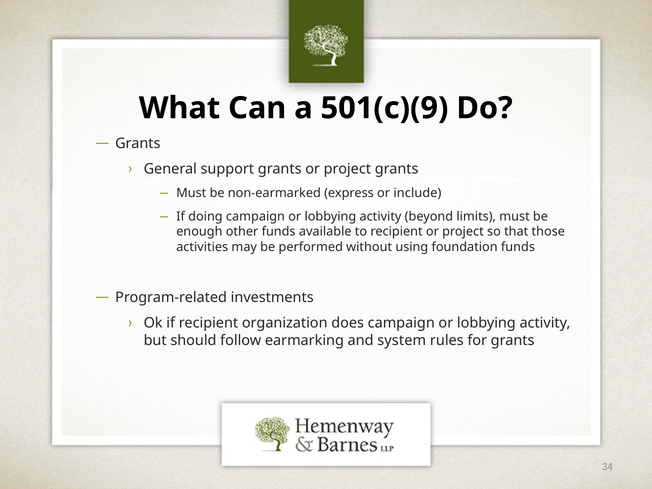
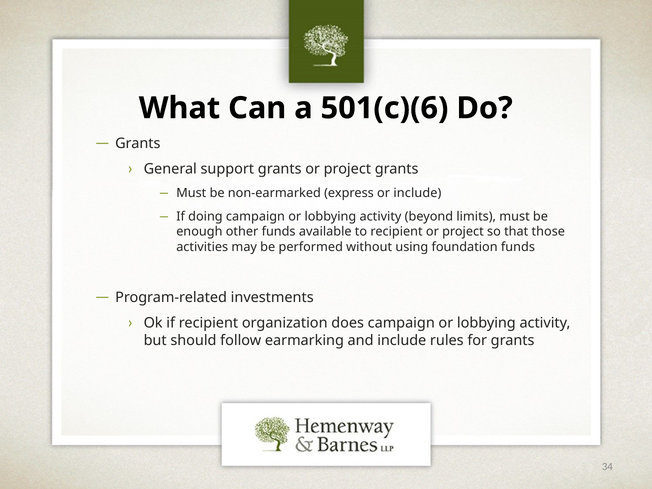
501(c)(9: 501(c)(9 -> 501(c)(6 (385, 108)
and system: system -> include (402, 340)
